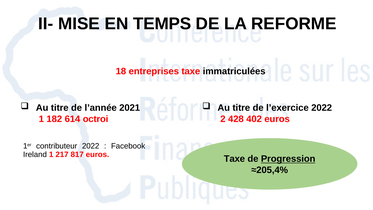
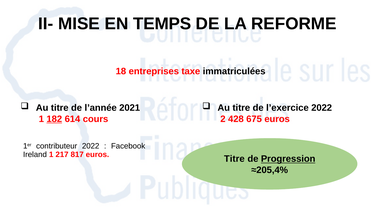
182 underline: none -> present (54, 119)
octroi: octroi -> cours (96, 119)
402: 402 -> 675 (254, 119)
euros Taxe: Taxe -> Titre (234, 159)
